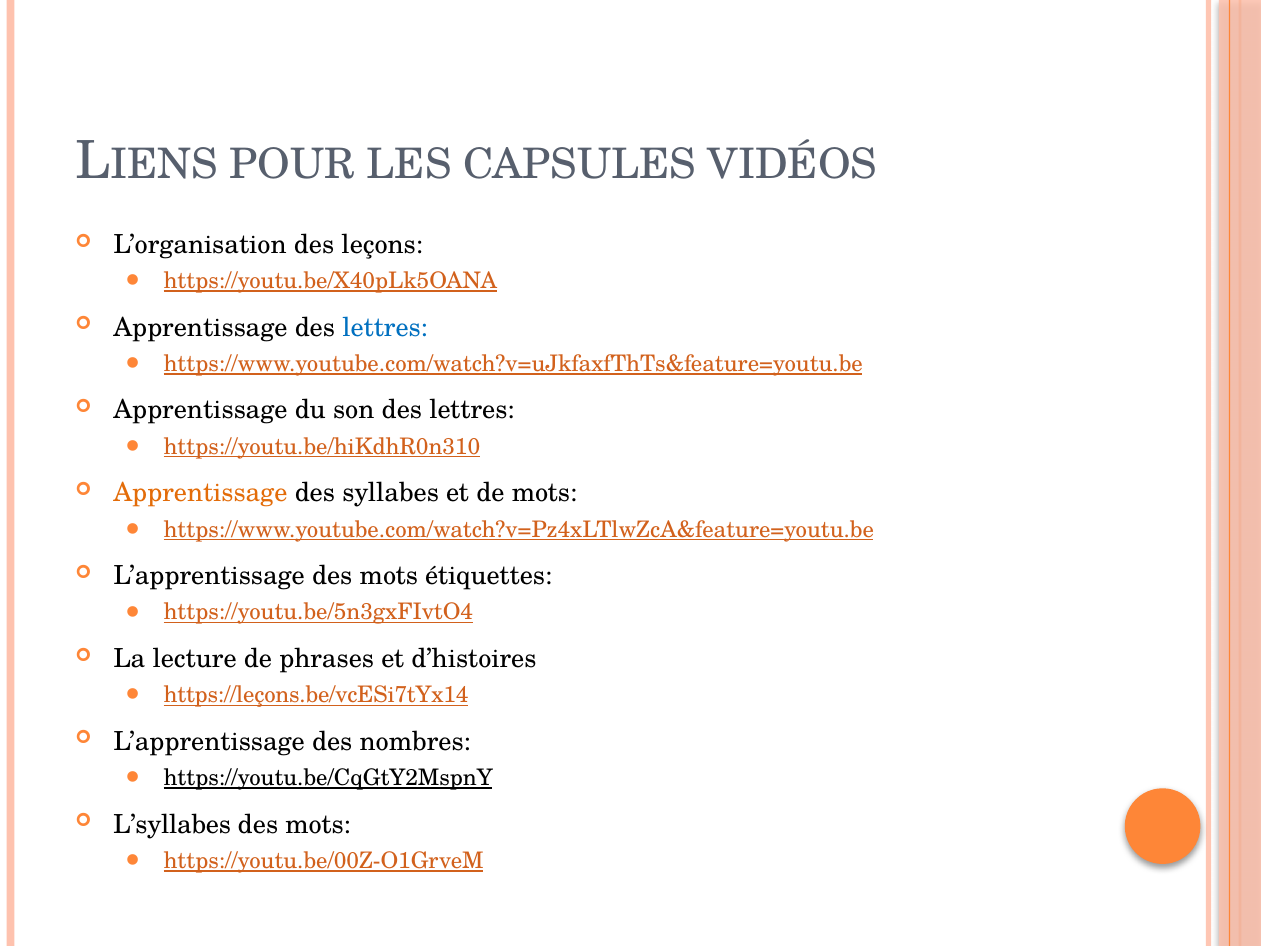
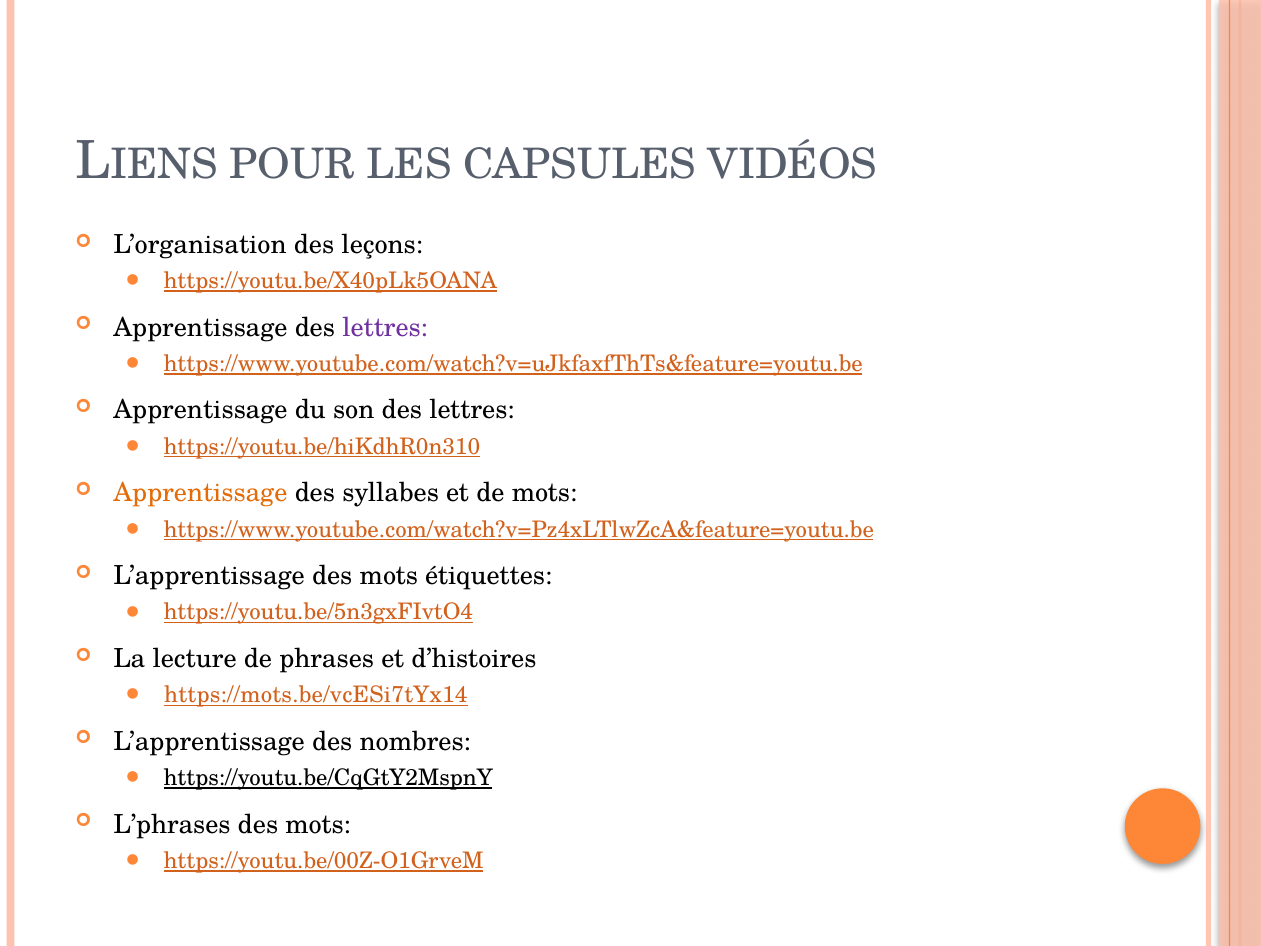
lettres colour: blue -> purple (385, 327)
https://leçons.be/vcESi7tYx14: https://leçons.be/vcESi7tYx14 -> https://mots.be/vcESi7tYx14 (316, 695)
L’syllabes: L’syllabes -> L’phrases (172, 824)
